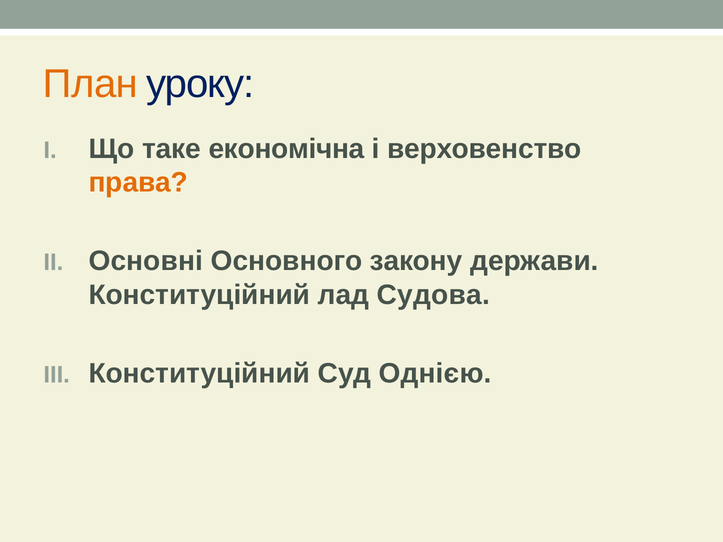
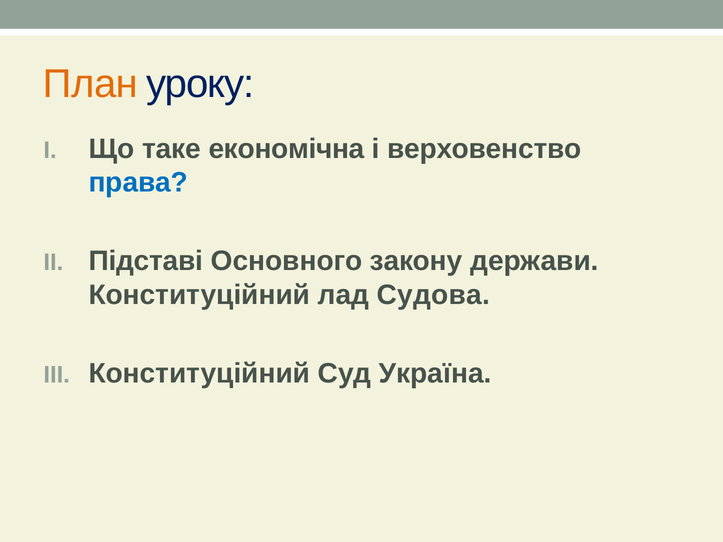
права colour: orange -> blue (138, 183)
Основні: Основні -> Підставі (146, 261)
Однією: Однією -> Україна (435, 374)
